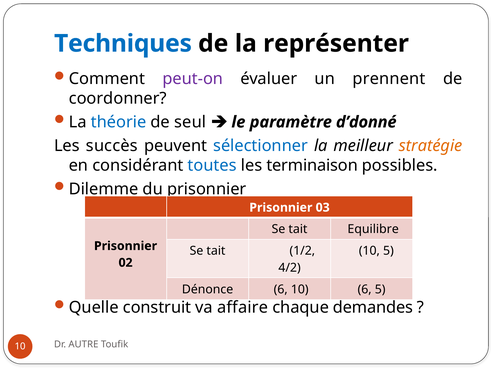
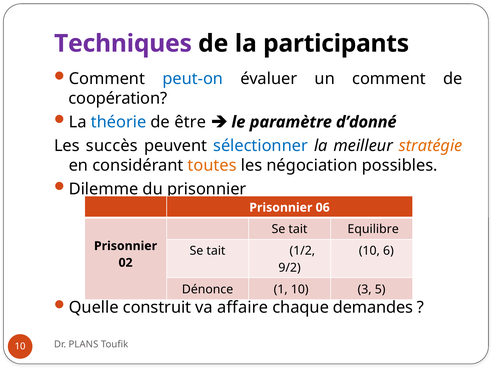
Techniques colour: blue -> purple (123, 44)
représenter: représenter -> participants (336, 44)
peut-on colour: purple -> blue (193, 79)
un prennent: prennent -> comment (389, 79)
coordonner: coordonner -> coopération (118, 98)
seul: seul -> être (190, 122)
toutes colour: blue -> orange (212, 165)
terminaison: terminaison -> négociation (312, 165)
03: 03 -> 06 (323, 208)
10 5: 5 -> 6 (388, 251)
4/2: 4/2 -> 9/2 (290, 268)
Dénonce 6: 6 -> 1 (281, 289)
10 6: 6 -> 3 (365, 289)
AUTRE: AUTRE -> PLANS (83, 344)
